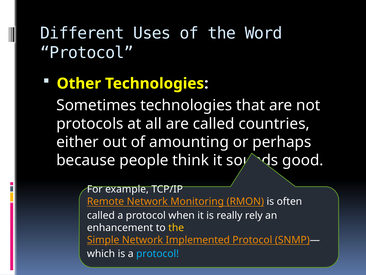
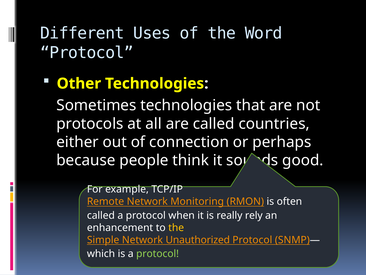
amounting: amounting -> connection (189, 142)
Implemented: Implemented -> Unauthorized (198, 239)
protocol colour: light blue -> light green (158, 253)
